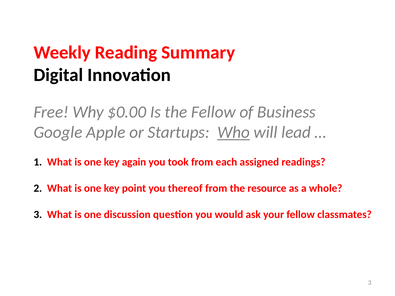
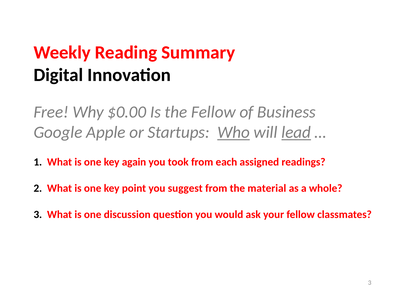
lead underline: none -> present (296, 132)
thereof: thereof -> suggest (185, 188)
resource: resource -> material (267, 188)
